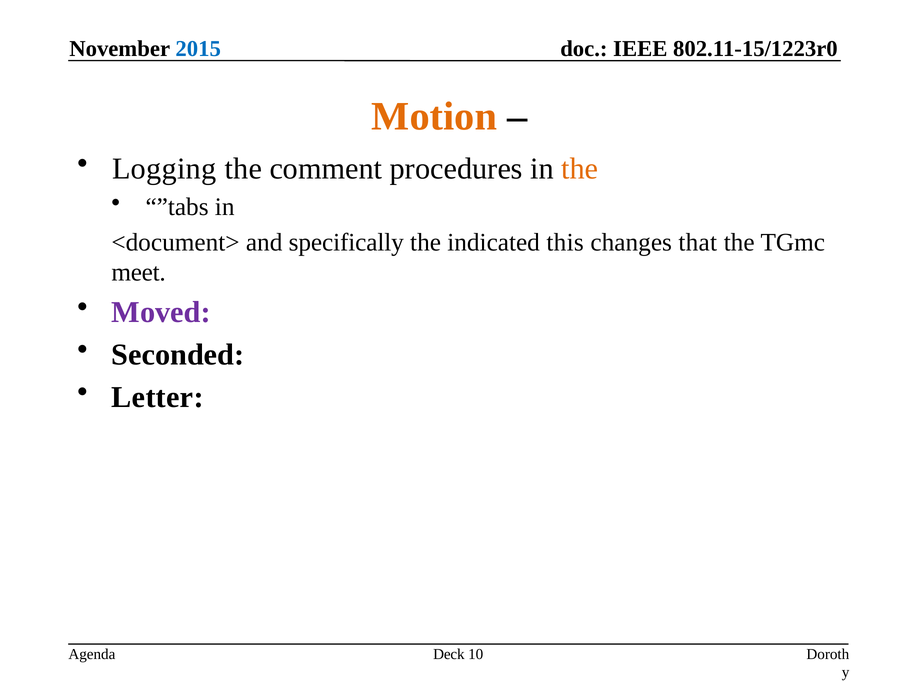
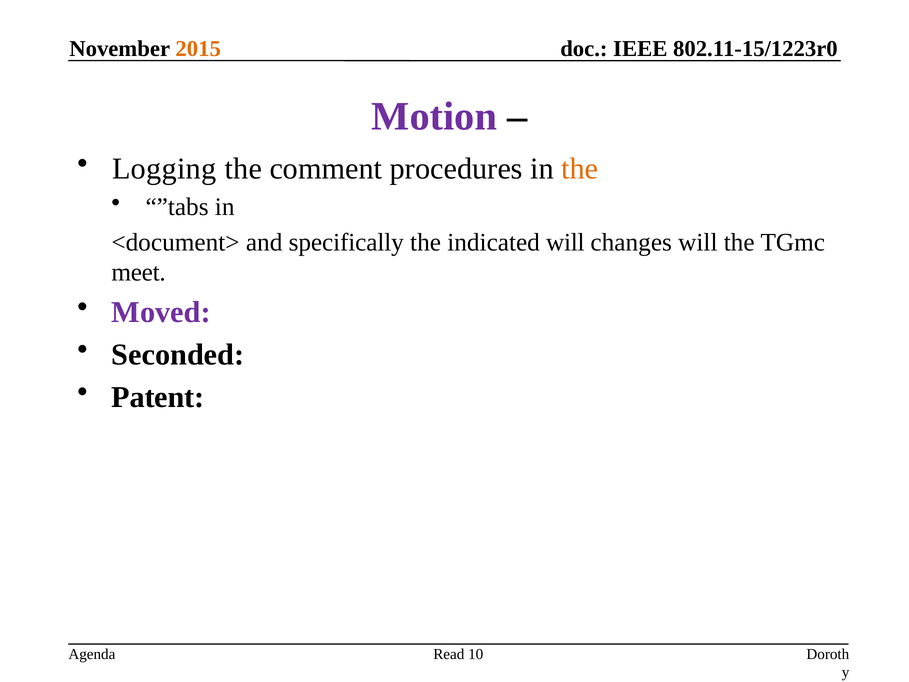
2015 colour: blue -> orange (198, 49)
Motion colour: orange -> purple (434, 116)
indicated this: this -> will (565, 242)
changes that: that -> will (698, 242)
Letter: Letter -> Patent (158, 397)
Deck: Deck -> Read (449, 654)
